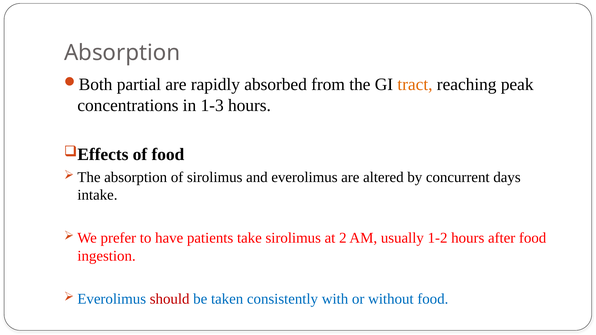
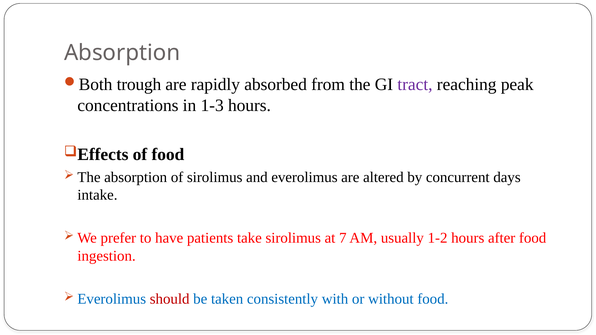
partial: partial -> trough (139, 85)
tract colour: orange -> purple (415, 85)
2: 2 -> 7 (343, 238)
